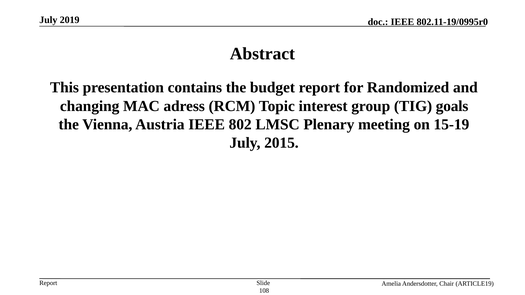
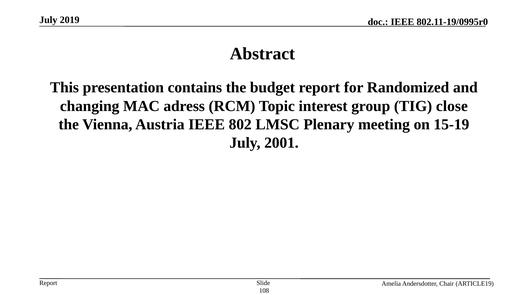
goals: goals -> close (452, 106)
2015: 2015 -> 2001 (281, 143)
